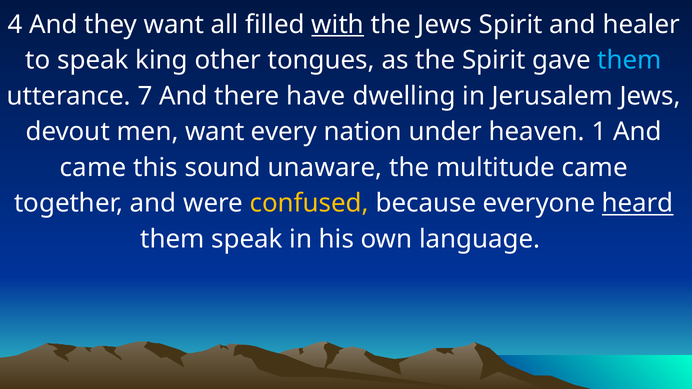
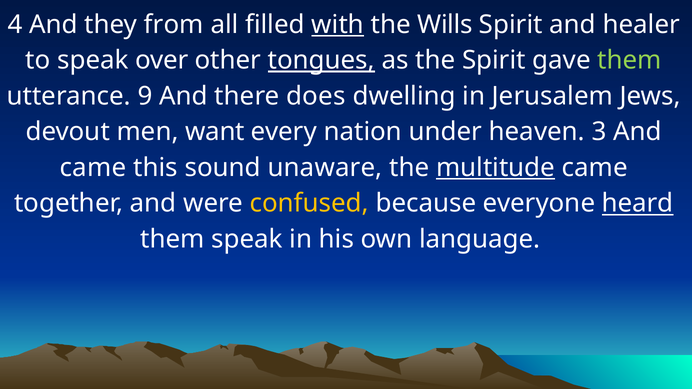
they want: want -> from (174, 25)
the Jews: Jews -> Wills (445, 25)
king: king -> over (162, 60)
tongues underline: none -> present (321, 60)
them colour: light blue -> light green (630, 60)
7: 7 -> 9 (145, 96)
have: have -> does (316, 96)
1: 1 -> 3 (599, 132)
multitude underline: none -> present (496, 168)
